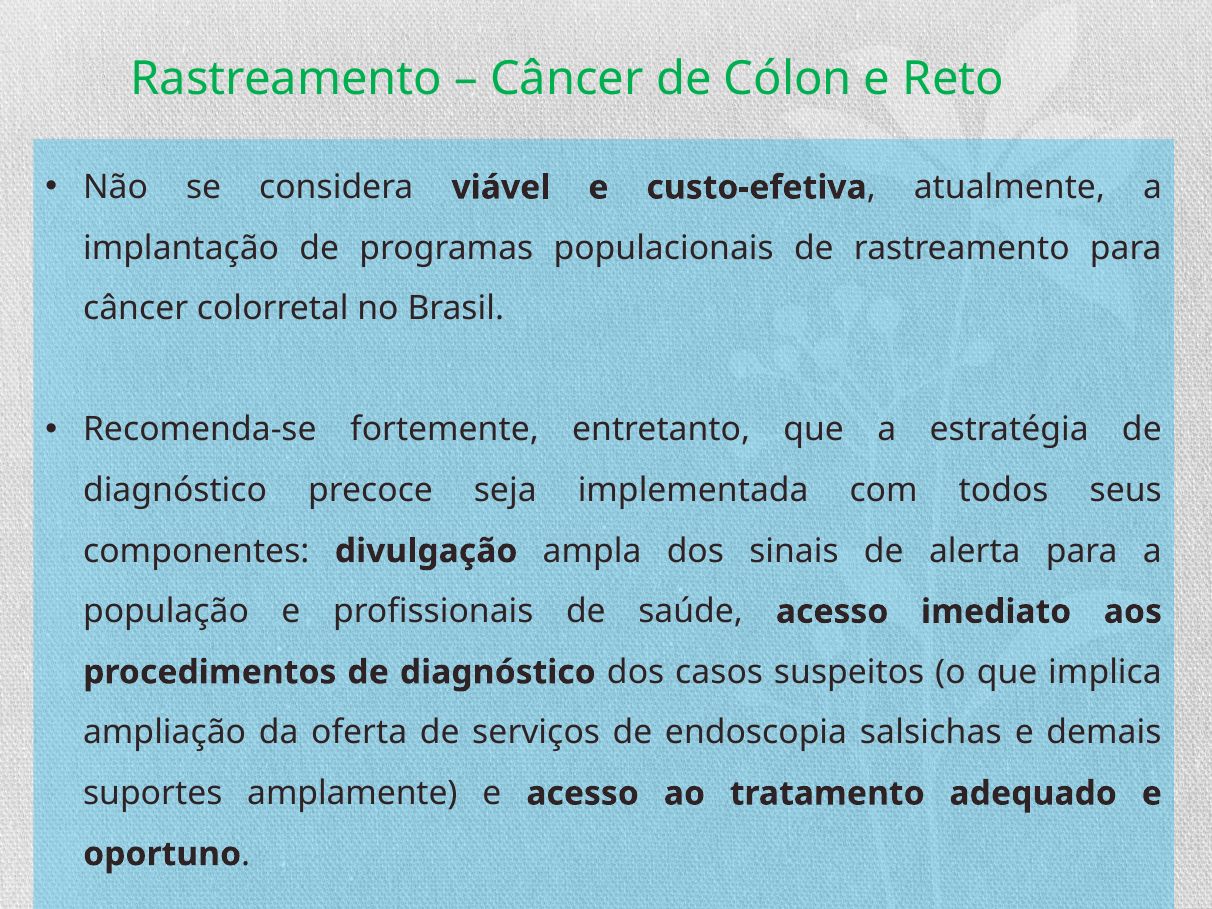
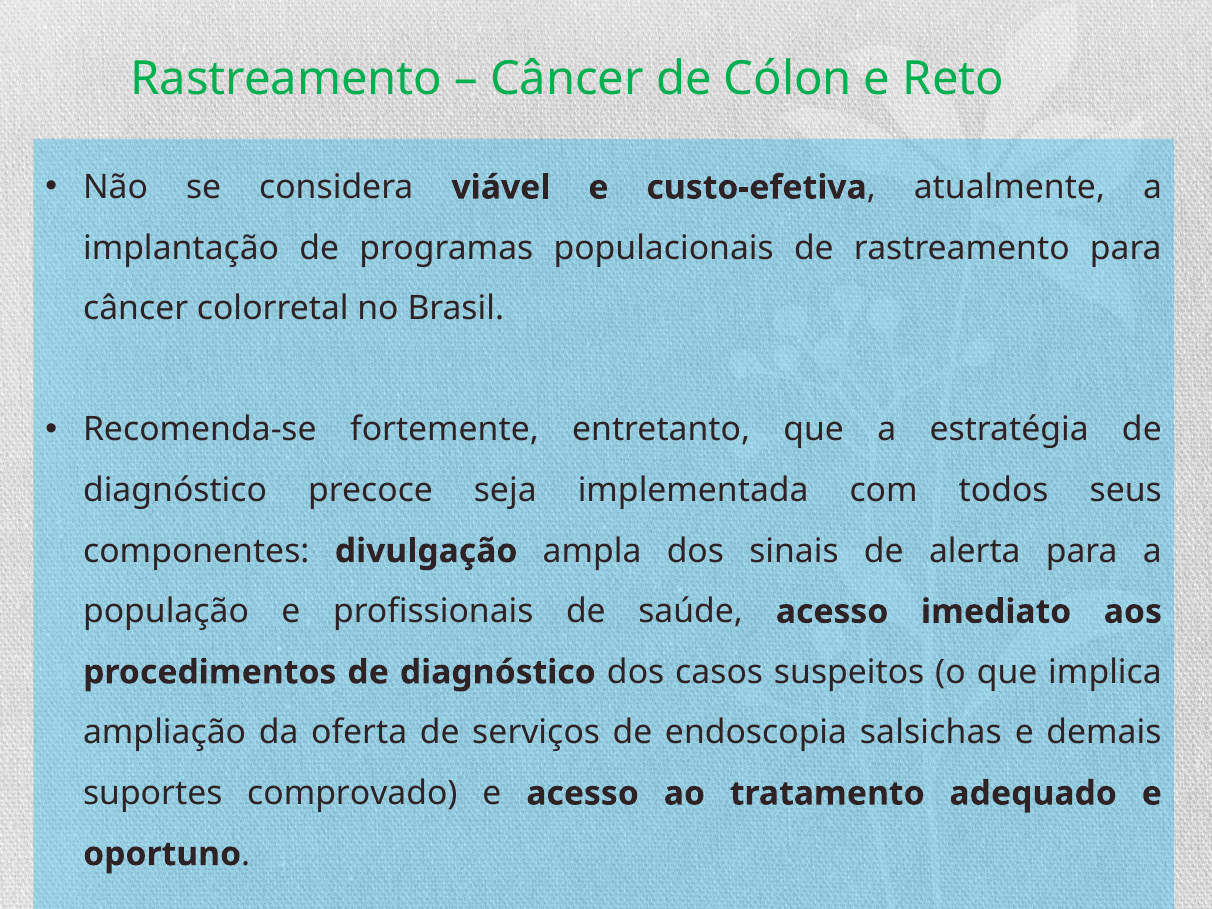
amplamente: amplamente -> comprovado (352, 793)
